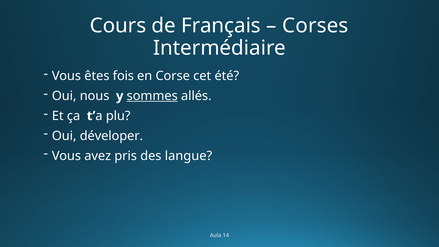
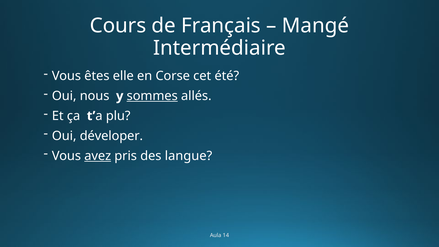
Corses: Corses -> Mangé (315, 26)
fois: fois -> elle (123, 76)
avez underline: none -> present (98, 156)
